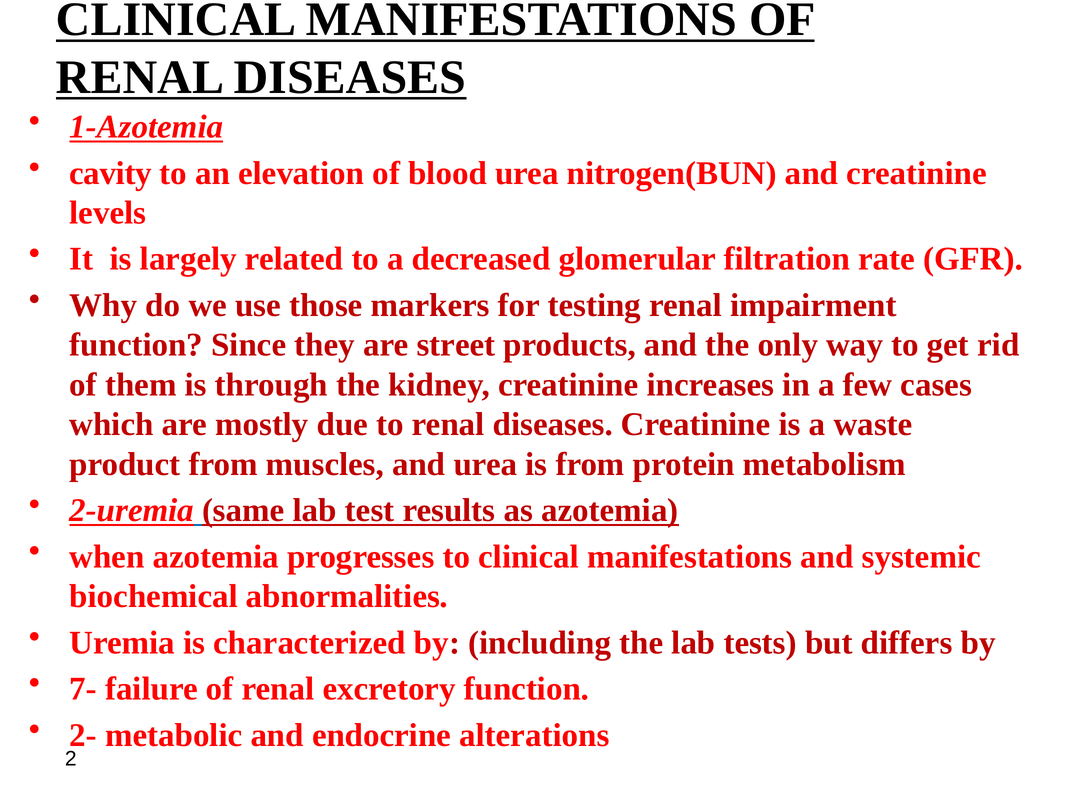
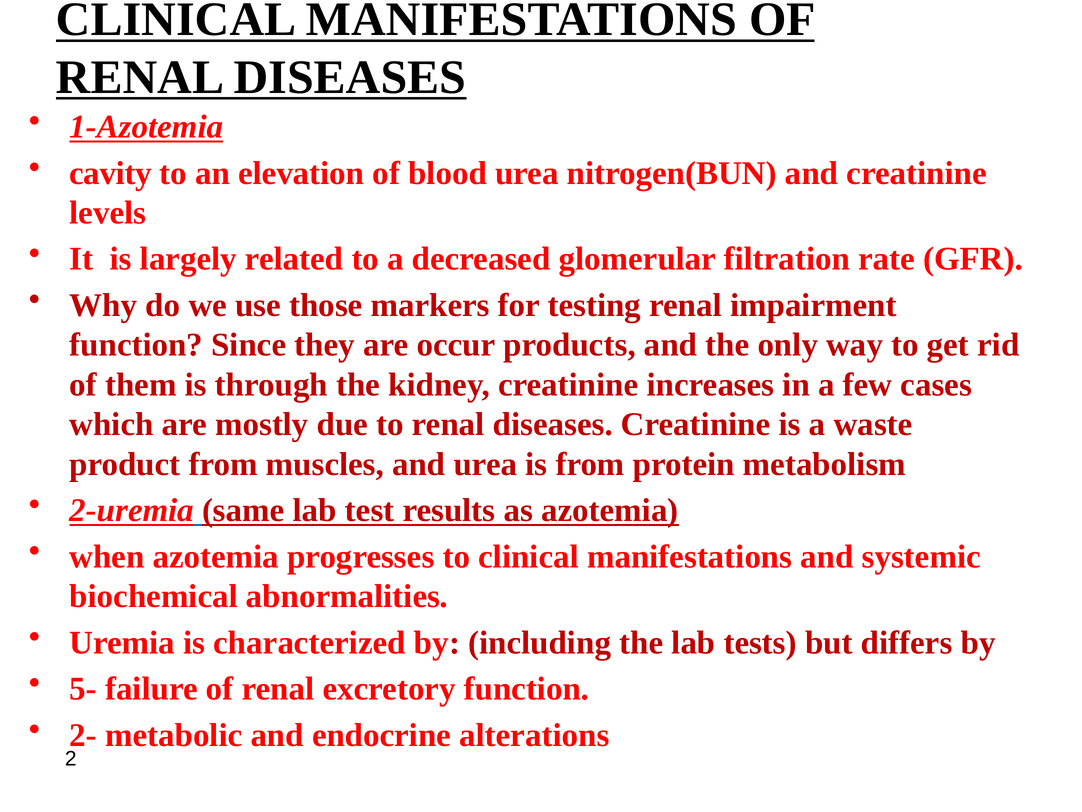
street: street -> occur (456, 345)
7-: 7- -> 5- (83, 689)
